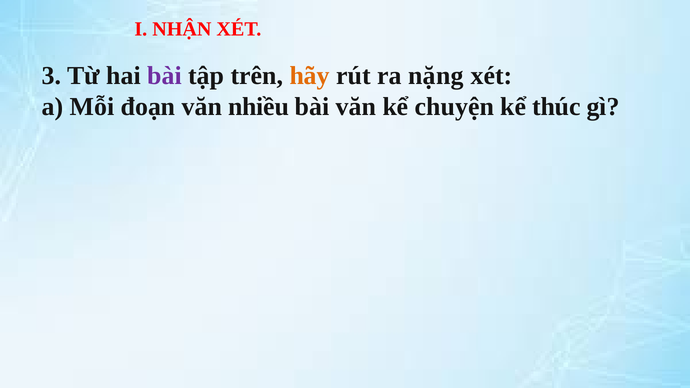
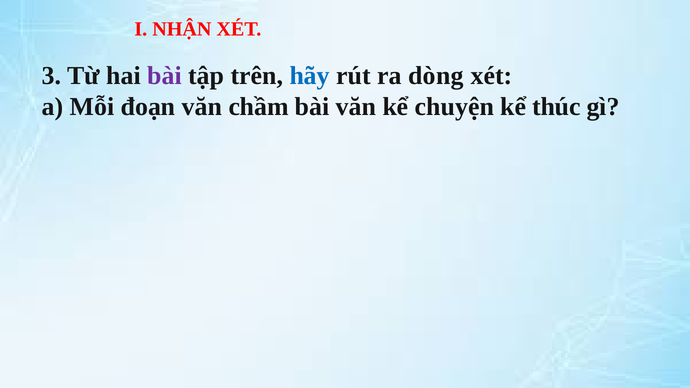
hãy colour: orange -> blue (310, 76)
nặng: nặng -> dòng (436, 76)
nhiều: nhiều -> chầm (259, 107)
